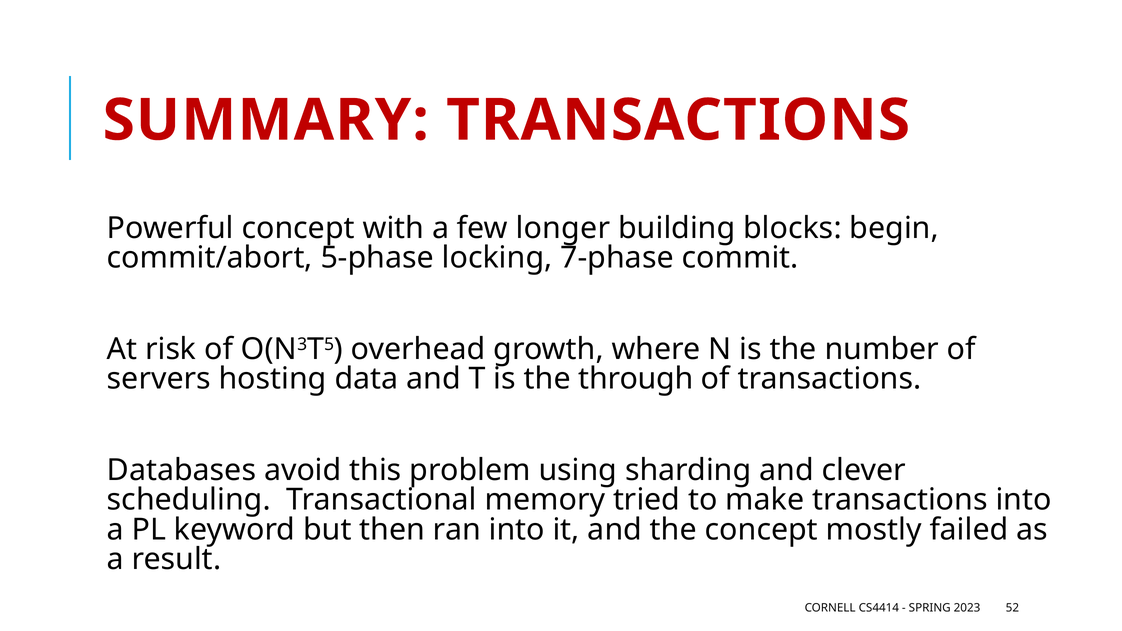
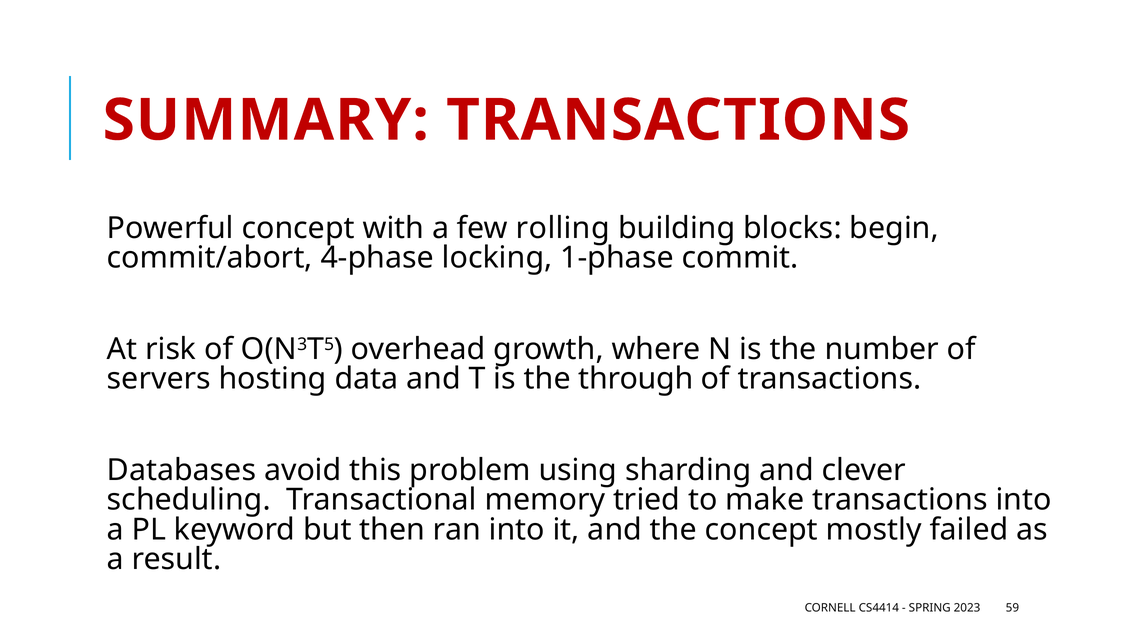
longer: longer -> rolling (563, 228)
5-phase: 5-phase -> 4-phase (377, 258)
7-phase: 7-phase -> 1-phase (617, 258)
52: 52 -> 59 (1012, 608)
